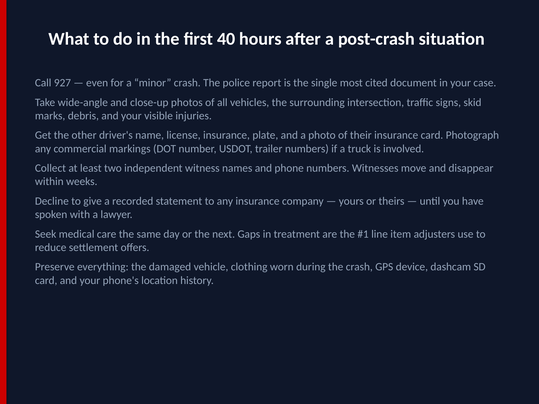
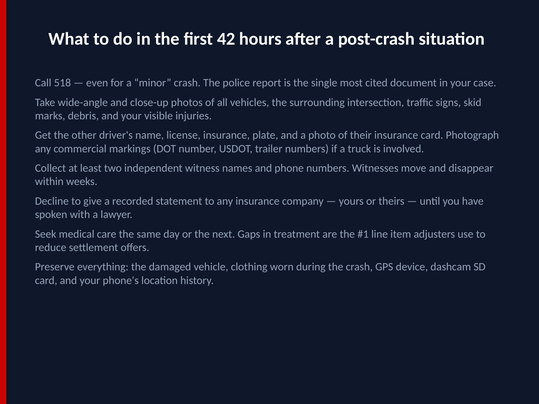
40: 40 -> 42 (226, 39)
927: 927 -> 518 (62, 83)
